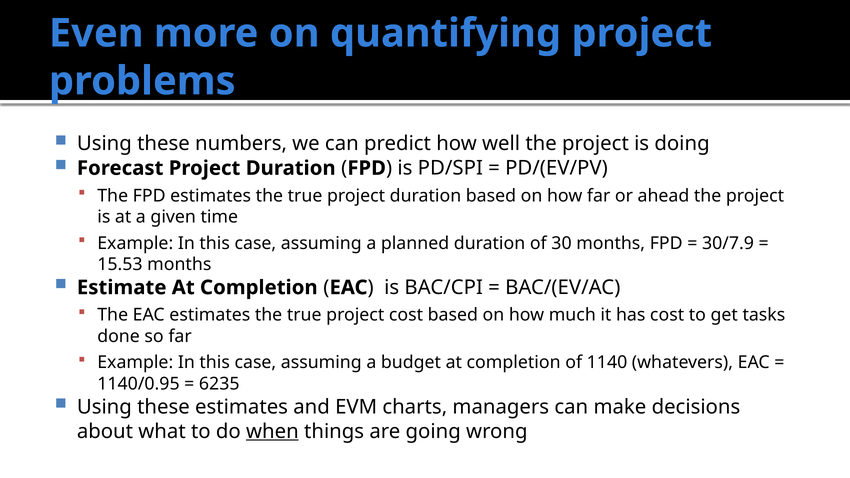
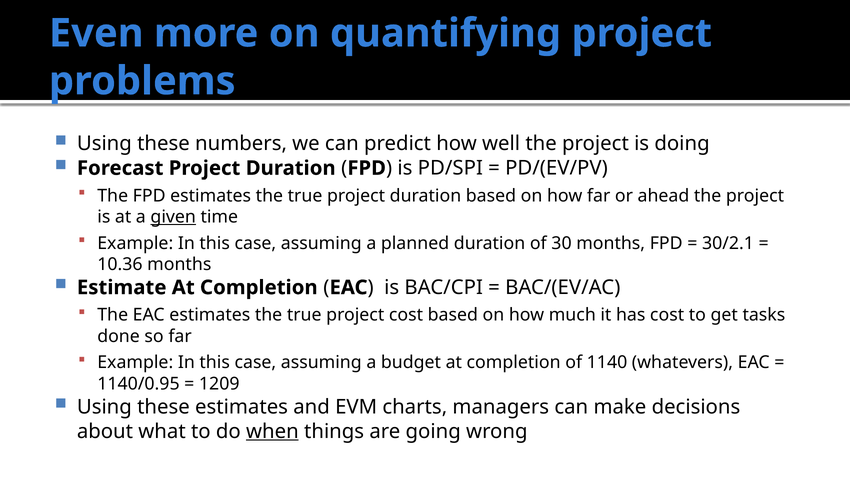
given underline: none -> present (173, 217)
30/7.9: 30/7.9 -> 30/2.1 (728, 243)
15.53: 15.53 -> 10.36 (120, 265)
6235: 6235 -> 1209 (219, 384)
